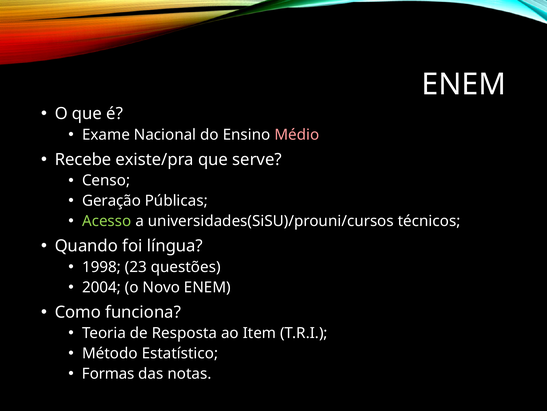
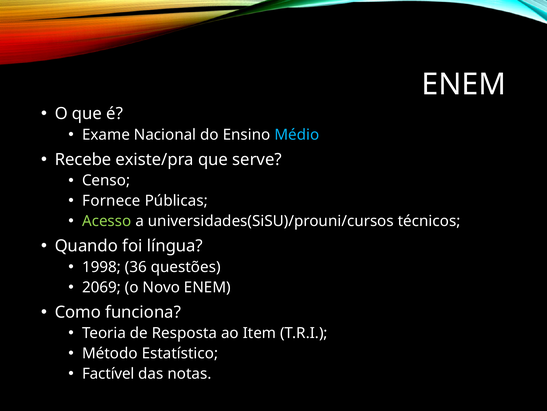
Médio colour: pink -> light blue (297, 134)
Geração: Geração -> Fornece (111, 200)
23: 23 -> 36 (136, 267)
2004: 2004 -> 2069 (101, 287)
Formas: Formas -> Factível (108, 373)
